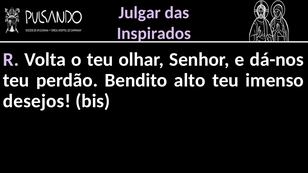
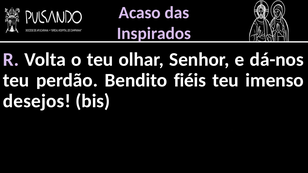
Julgar: Julgar -> Acaso (140, 13)
alto: alto -> fiéis (190, 80)
